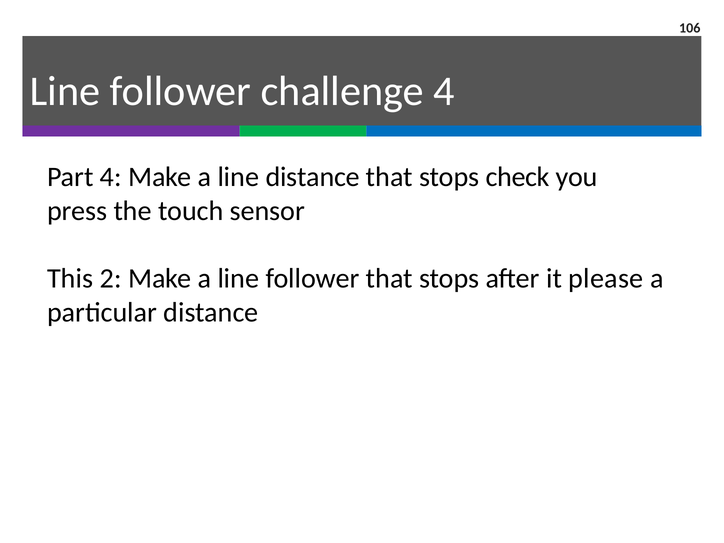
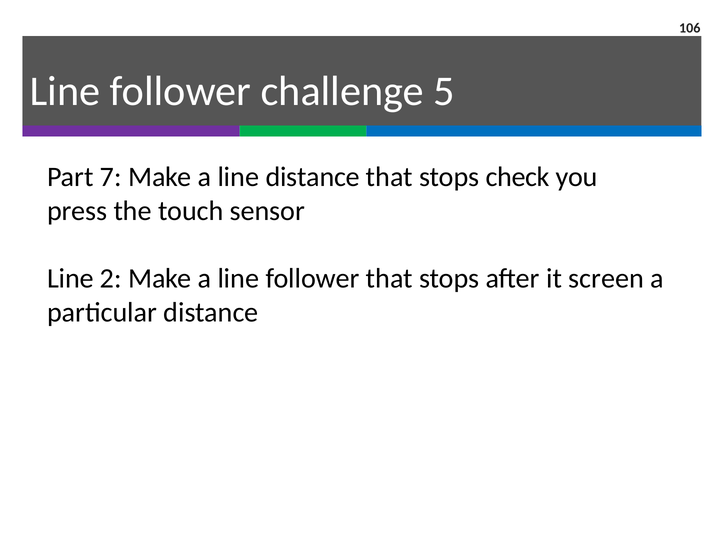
challenge 4: 4 -> 5 (444, 91)
Part 4: 4 -> 7 (111, 177)
This: This -> Line (70, 279)
please: please -> screen (606, 279)
